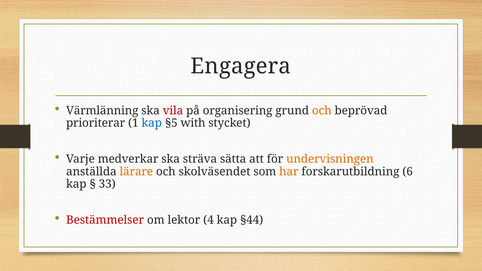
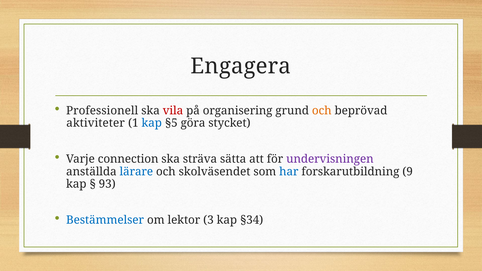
Värmlänning: Värmlänning -> Professionell (102, 111)
prioriterar: prioriterar -> aktiviteter (96, 123)
with: with -> göra (193, 123)
medverkar: medverkar -> connection (128, 159)
undervisningen colour: orange -> purple (330, 159)
lärare colour: orange -> blue (136, 172)
har colour: orange -> blue (289, 172)
6: 6 -> 9 (408, 172)
33: 33 -> 93 (107, 184)
Bestämmelser colour: red -> blue (105, 220)
4: 4 -> 3 (208, 220)
§44: §44 -> §34 (252, 220)
